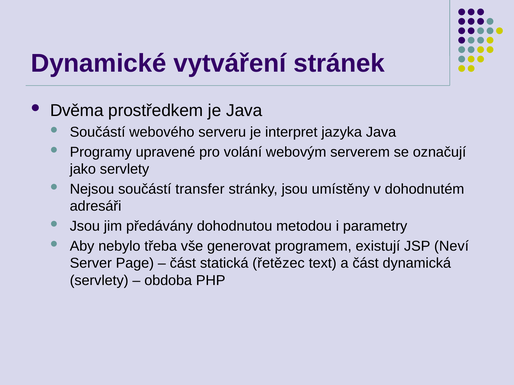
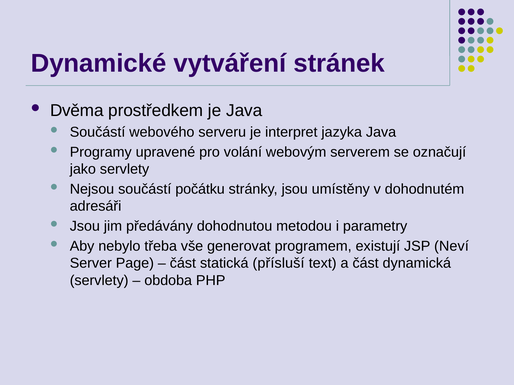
transfer: transfer -> počátku (200, 189)
řetězec: řetězec -> přísluší (279, 264)
